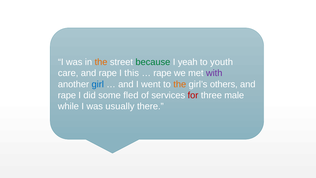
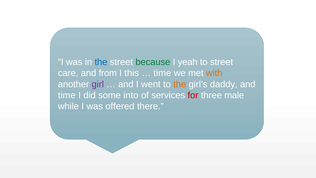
the colour: orange -> blue (101, 62)
to youth: youth -> street (222, 62)
care and rape: rape -> from (108, 73)
rape: rape -> time (162, 73)
with colour: purple -> orange (214, 73)
girl colour: blue -> purple (98, 84)
others: others -> daddy (224, 84)
rape: rape -> time (67, 95)
fled: fled -> into (131, 95)
usually: usually -> offered (120, 106)
